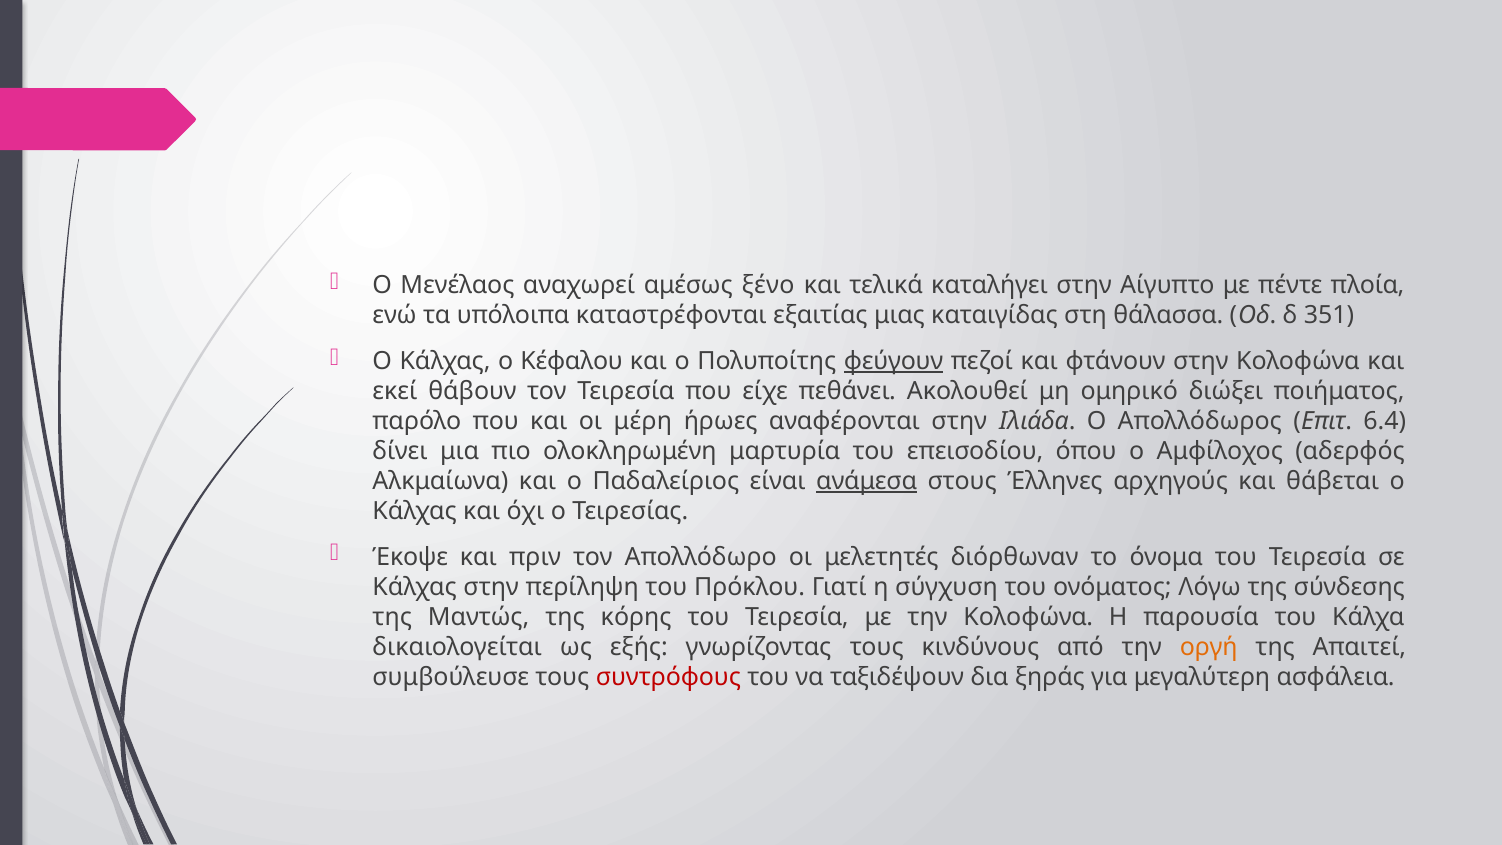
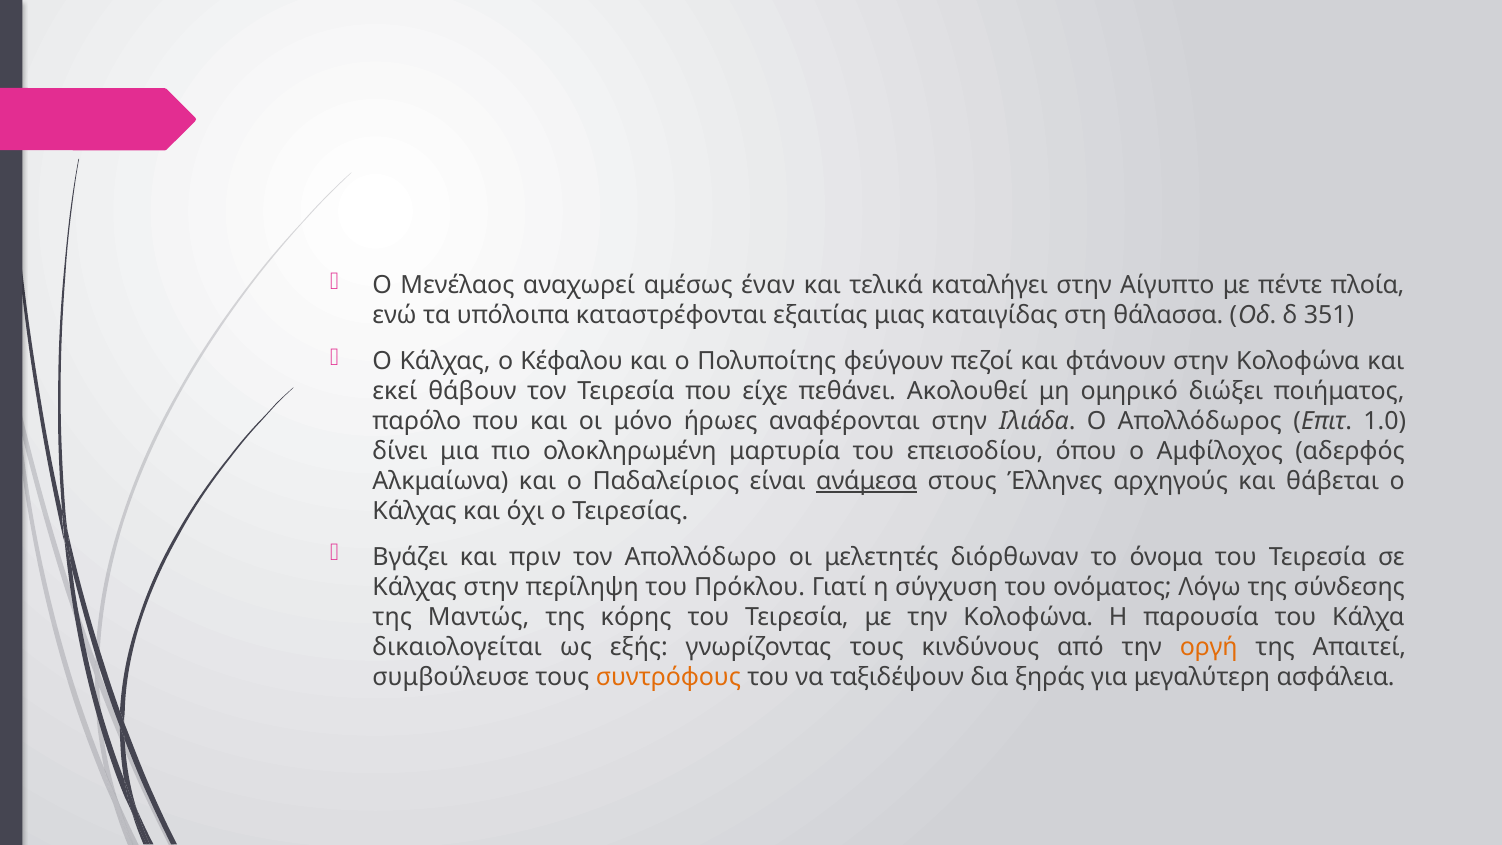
ξένο: ξένο -> έναν (768, 285)
φεύγουν underline: present -> none (894, 361)
μέρη: μέρη -> μόνο (643, 421)
6.4: 6.4 -> 1.0 (1385, 421)
Έκοψε: Έκοψε -> Βγάζει (410, 557)
συντρόφους colour: red -> orange (668, 677)
